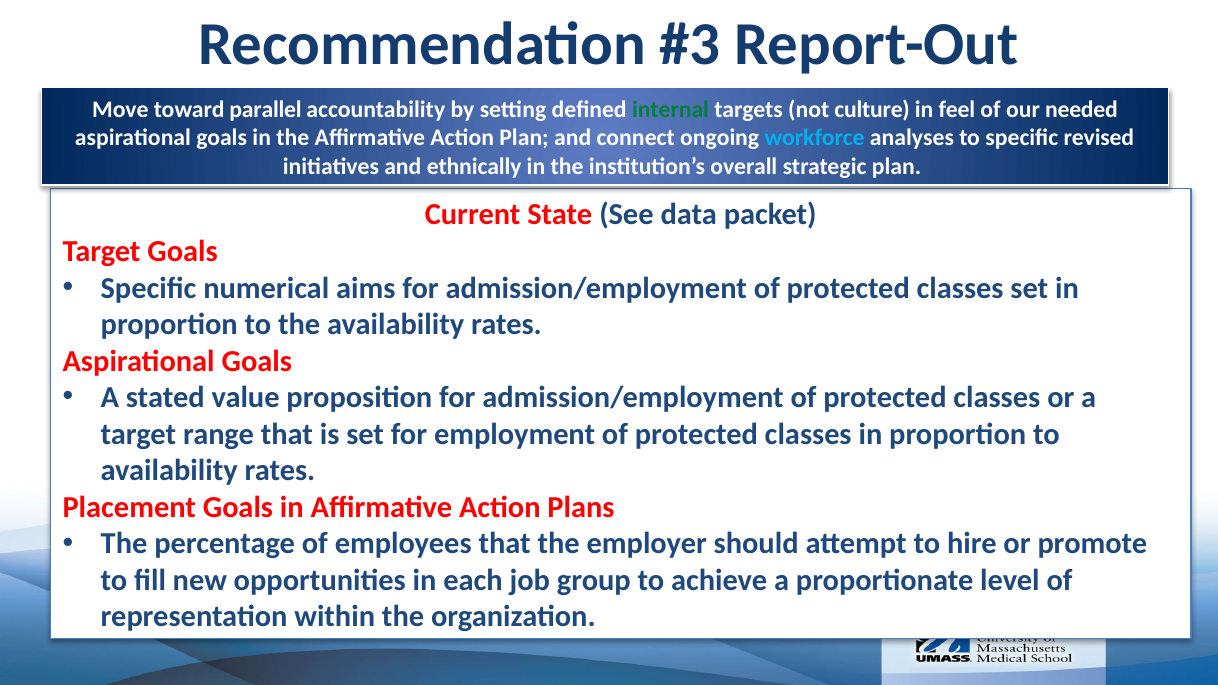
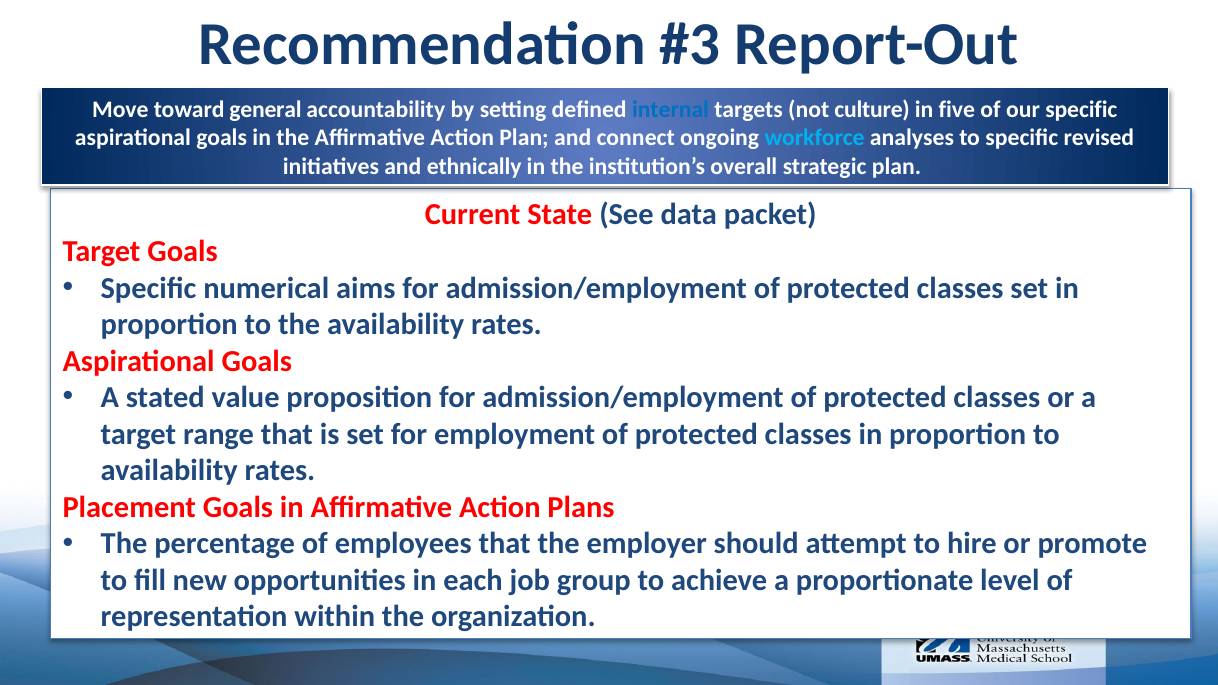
parallel: parallel -> general (266, 110)
internal colour: green -> blue (671, 110)
feel: feel -> five (957, 110)
our needed: needed -> specific (1081, 110)
